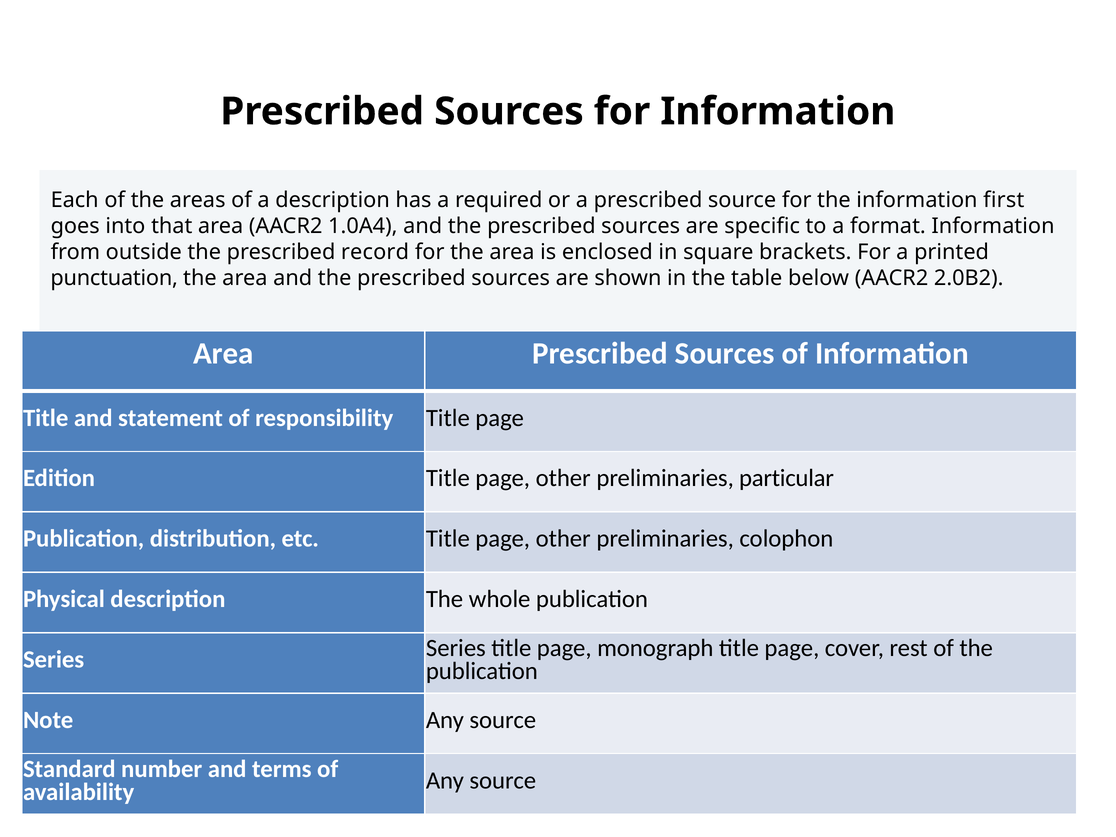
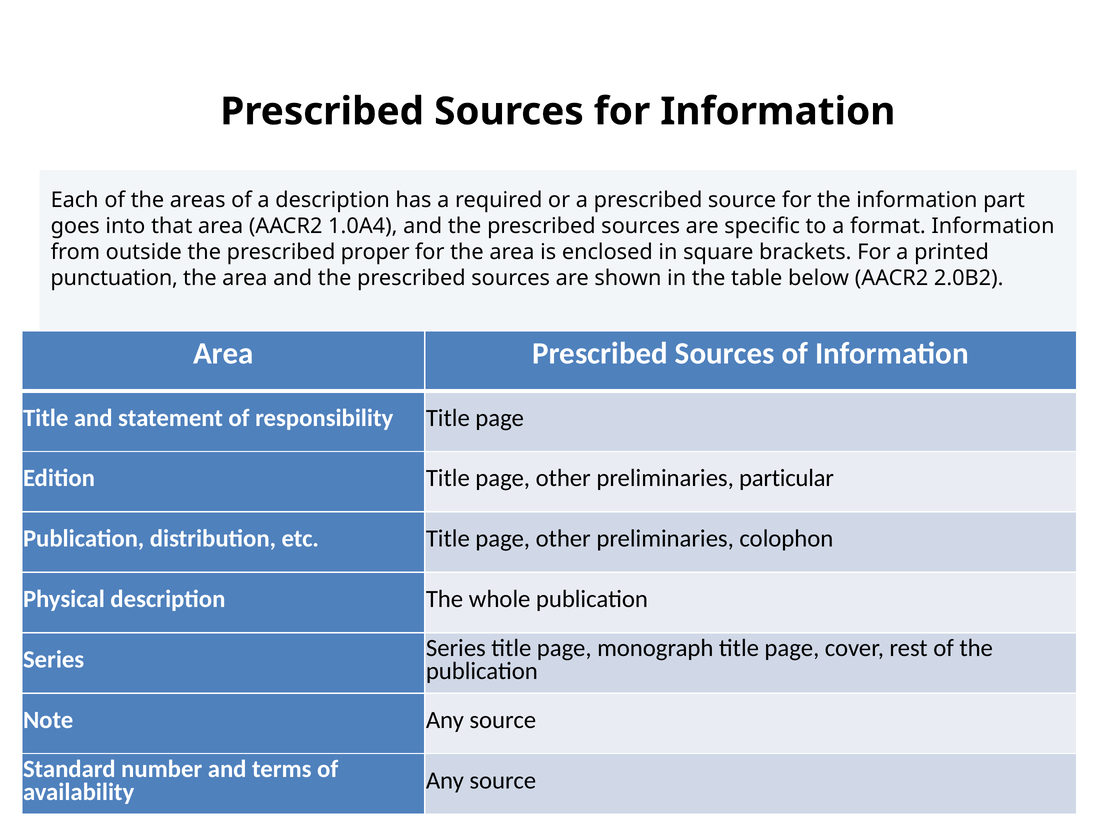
first: first -> part (1004, 200)
record: record -> proper (375, 252)
